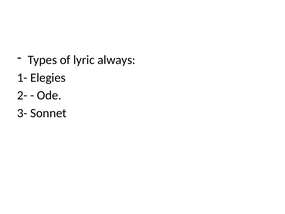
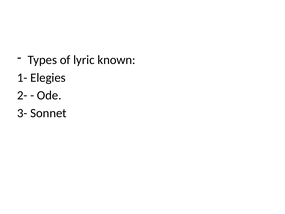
always: always -> known (117, 60)
